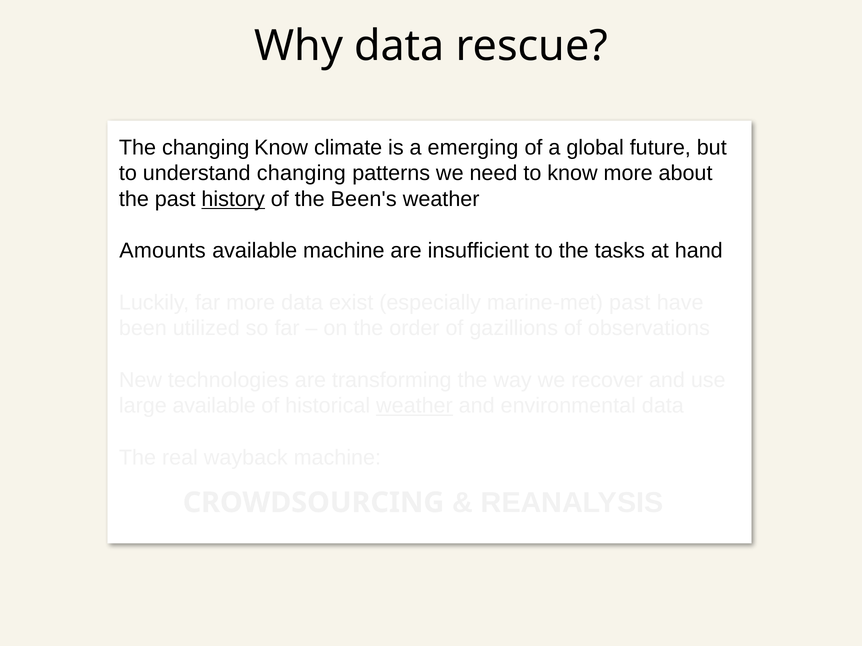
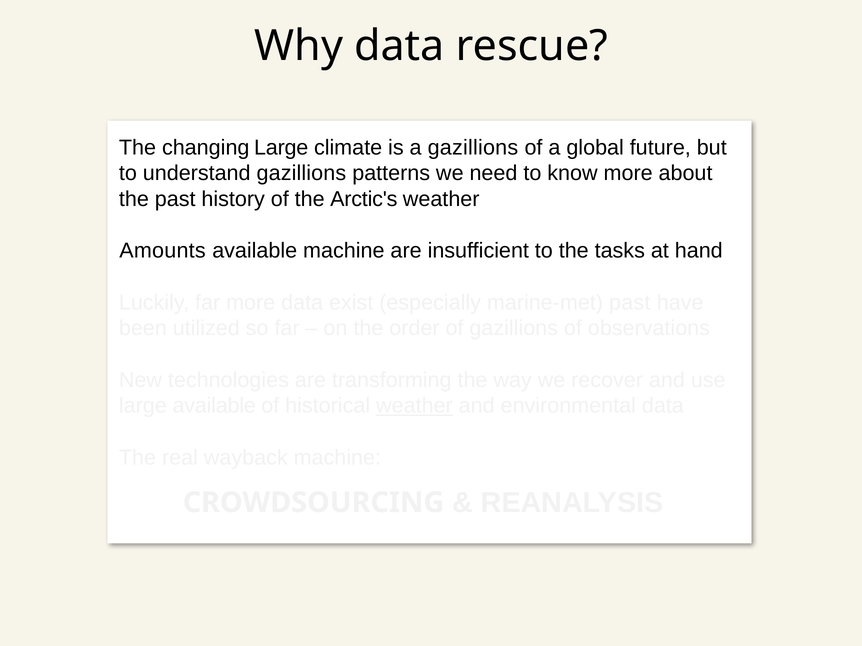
changing Know: Know -> Large (281, 148)
a emerging: emerging -> gazillions (473, 148)
understand changing: changing -> gazillions (301, 173)
history underline: present -> none (233, 199)
Been's: Been's -> Arctic's (364, 199)
